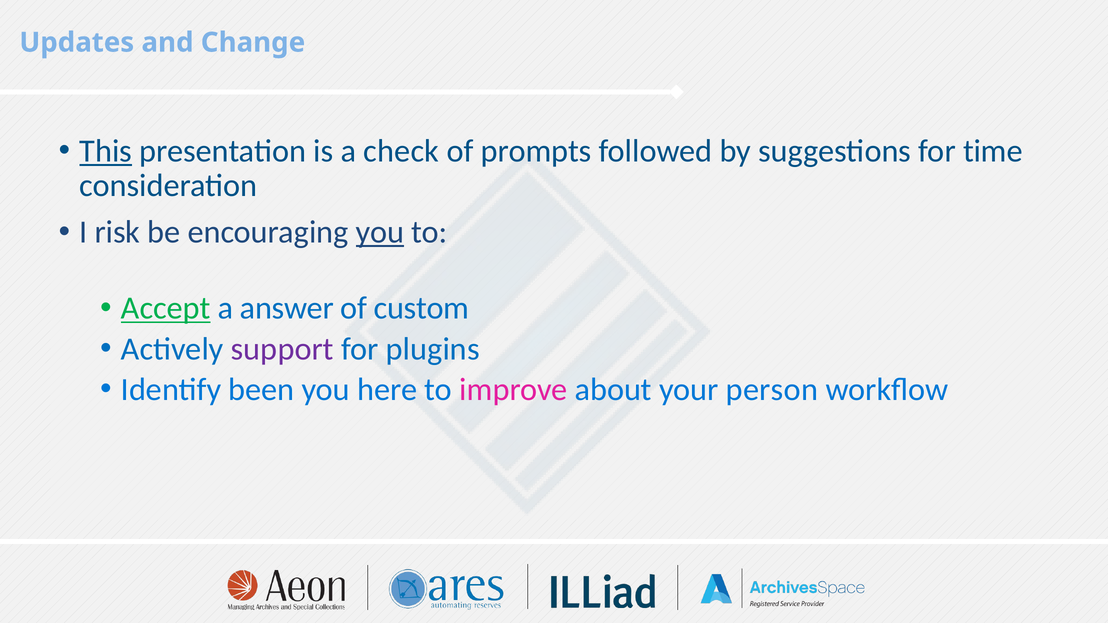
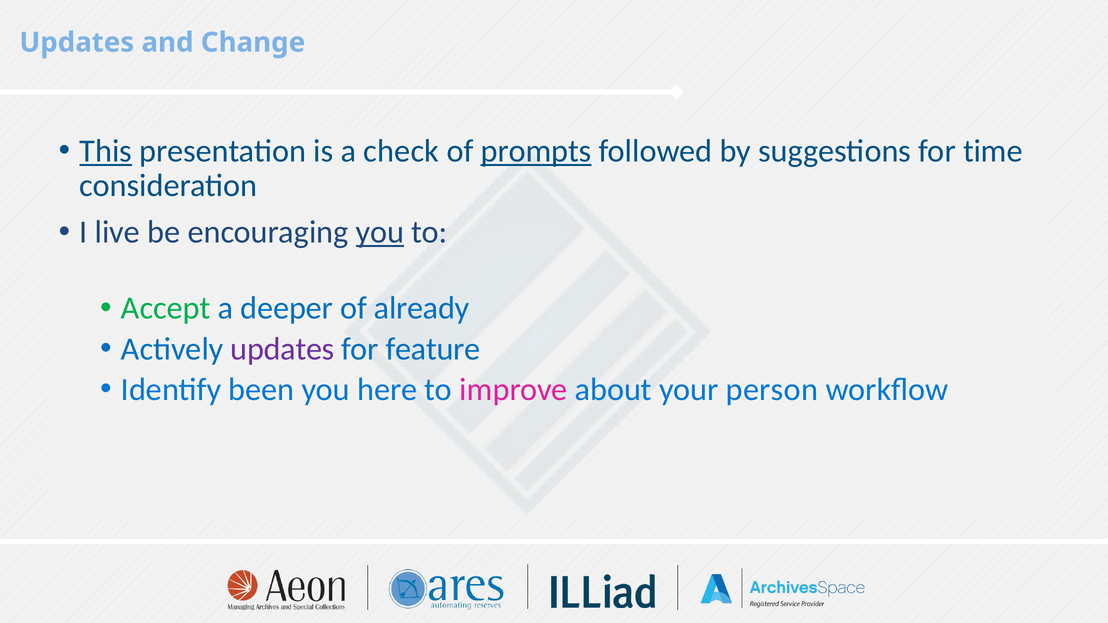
prompts underline: none -> present (536, 151)
risk: risk -> live (117, 232)
Accept underline: present -> none (166, 308)
answer: answer -> deeper (287, 308)
custom: custom -> already (422, 308)
Actively support: support -> updates (282, 349)
plugins: plugins -> feature (433, 349)
